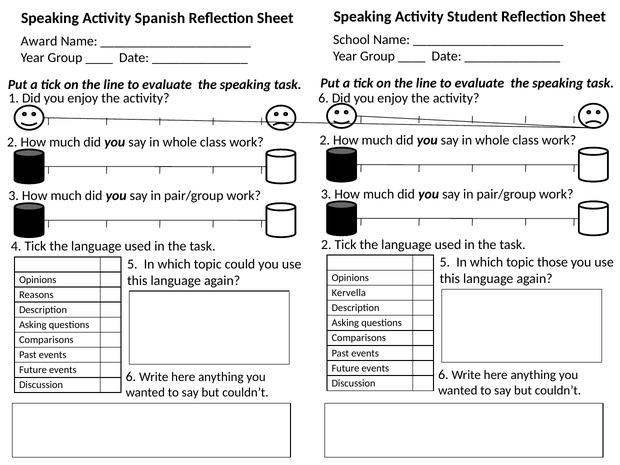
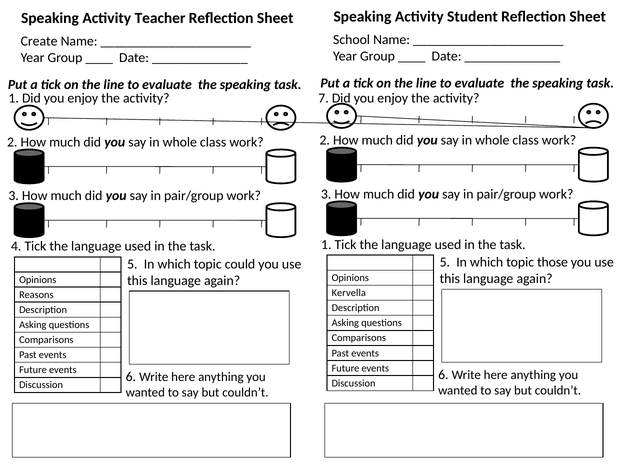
Spanish: Spanish -> Teacher (160, 18)
Award: Award -> Create (39, 41)
activity 6: 6 -> 7 (324, 98)
the task 2: 2 -> 1 (326, 245)
